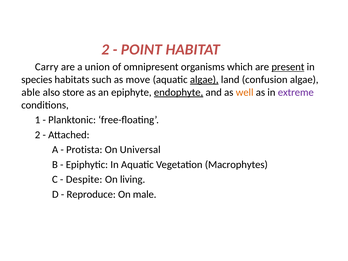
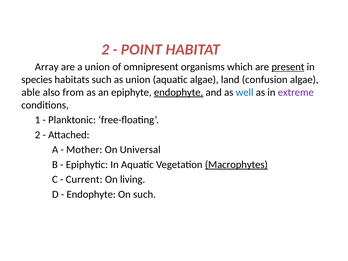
Carry: Carry -> Array (47, 67)
as move: move -> union (138, 80)
algae underline: present -> none (204, 80)
store: store -> from (73, 92)
well colour: orange -> blue (245, 92)
Protista: Protista -> Mother (84, 150)
Macrophytes underline: none -> present (236, 165)
Despite: Despite -> Current (84, 179)
Reproduce: Reproduce -> Endophyte (91, 194)
On male: male -> such (145, 194)
